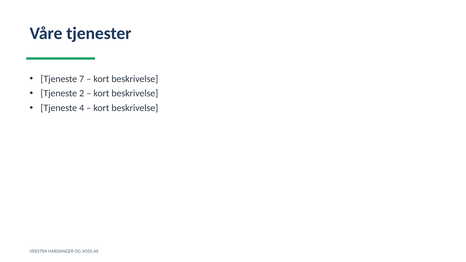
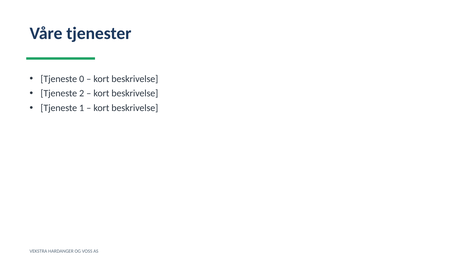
7: 7 -> 0 (82, 79)
4: 4 -> 1 (82, 108)
